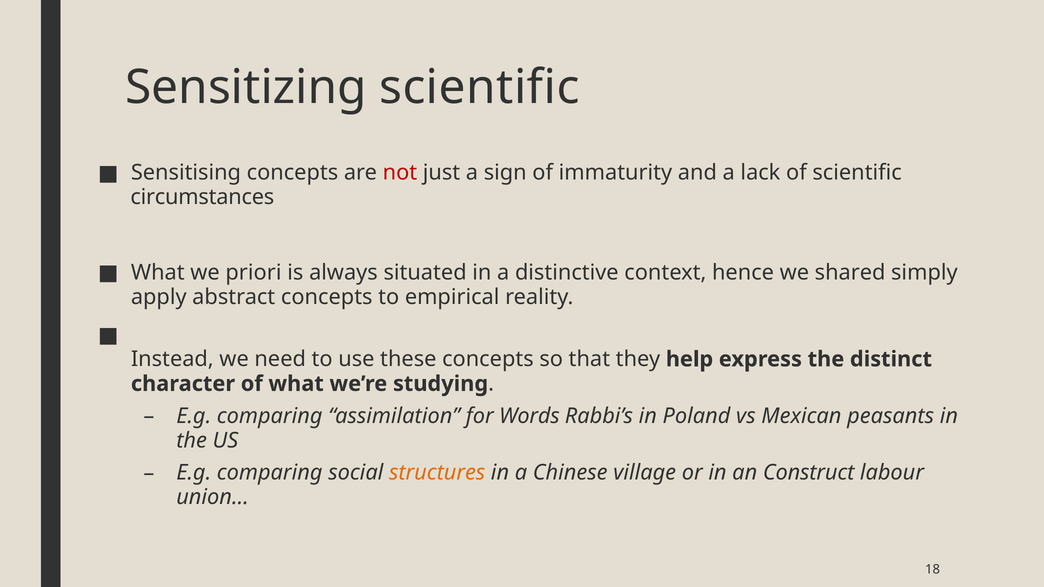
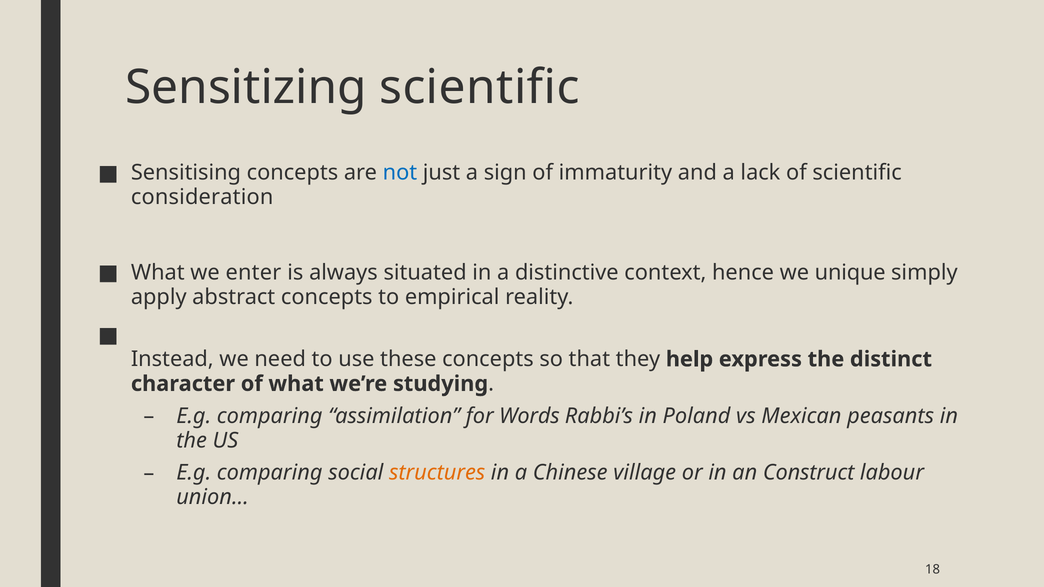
not colour: red -> blue (400, 173)
circumstances: circumstances -> consideration (202, 197)
priori: priori -> enter (253, 273)
shared: shared -> unique (850, 273)
